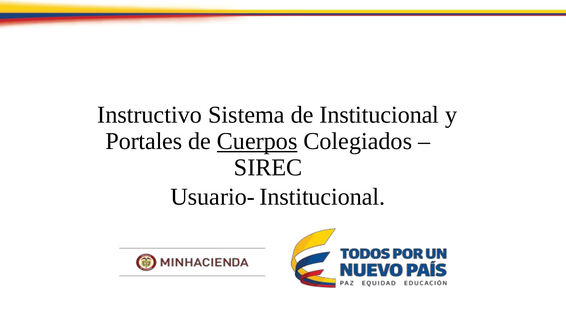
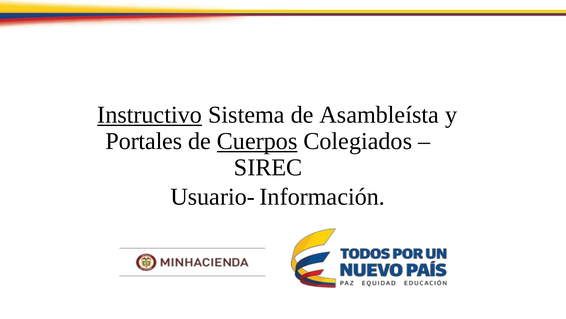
Instructivo underline: none -> present (150, 115)
de Institucional: Institucional -> Asambleísta (379, 115)
Usuario- Institucional: Institucional -> Información (322, 197)
